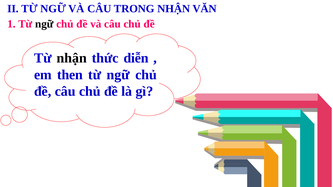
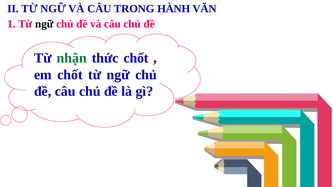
TRONG NHẬN: NHẬN -> HÀNH (174, 9)
nhận colour: black -> green (72, 58)
thức diễn: diễn -> chốt (136, 58)
em then: then -> chốt (70, 75)
